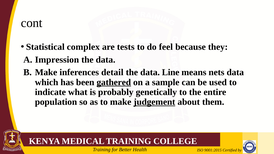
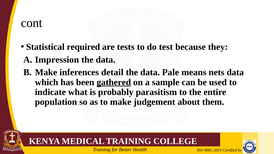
complex: complex -> required (83, 47)
feel: feel -> test (166, 47)
Line: Line -> Pale (171, 72)
genetically: genetically -> parasitism (156, 92)
judgement underline: present -> none (154, 102)
